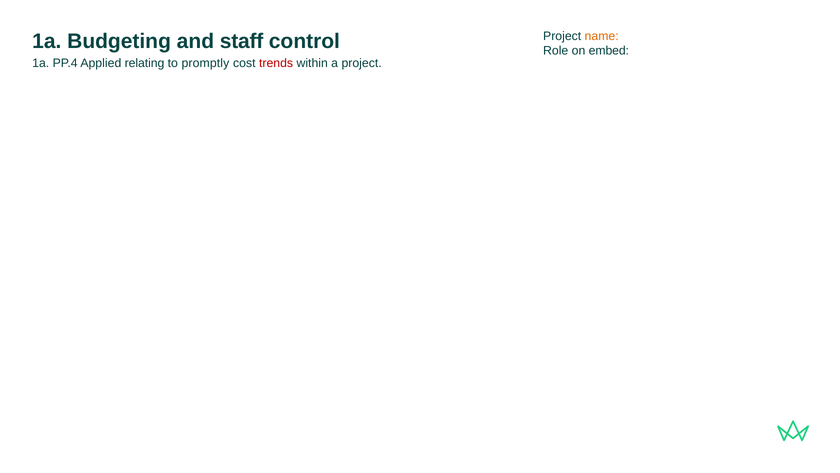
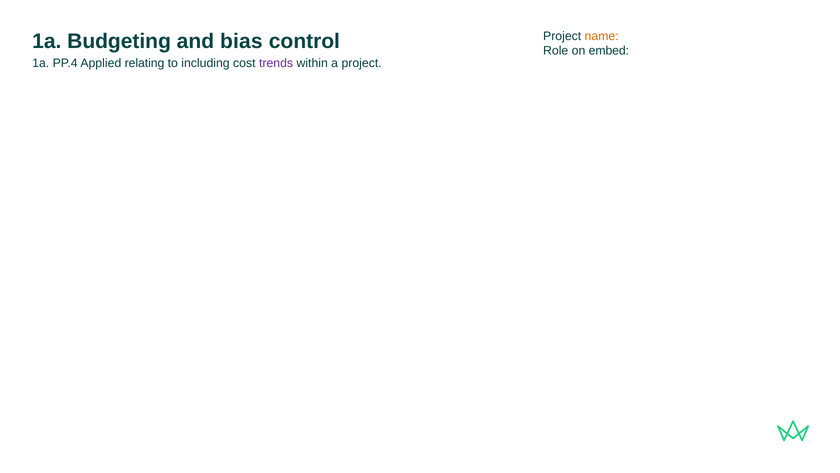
staff: staff -> bias (241, 41)
promptly: promptly -> including (205, 63)
trends colour: red -> purple (276, 63)
